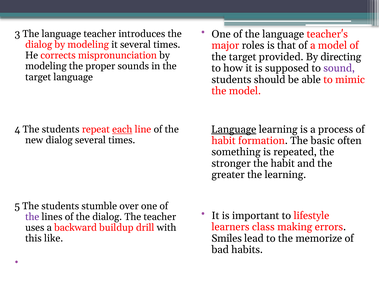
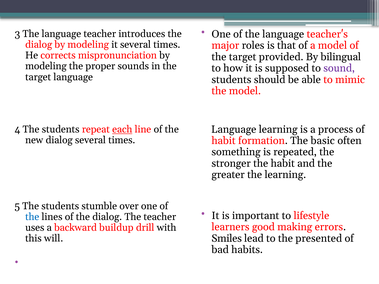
directing: directing -> bilingual (341, 57)
Language underline: present -> none (234, 129)
the colour: purple -> blue (32, 217)
class: class -> good (263, 227)
memorize: memorize -> presented (319, 239)
like: like -> will (54, 239)
